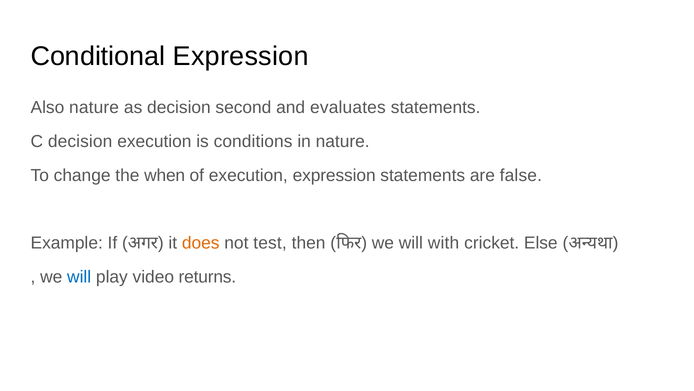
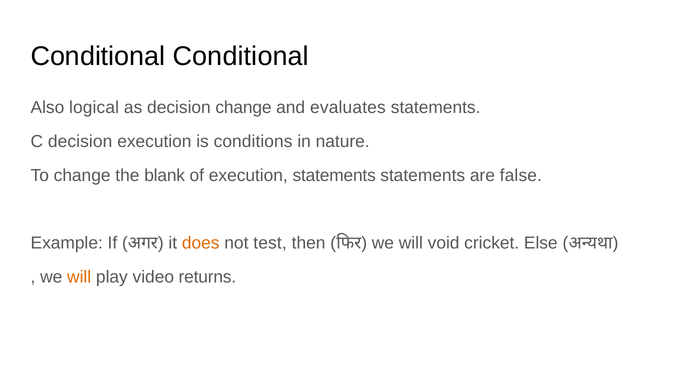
Conditional Expression: Expression -> Conditional (241, 56)
Also nature: nature -> logical (94, 107)
decision second: second -> change (244, 107)
when: when -> blank (165, 175)
execution expression: expression -> statements (334, 175)
with: with -> void (444, 243)
will colour: blue -> orange (79, 277)
